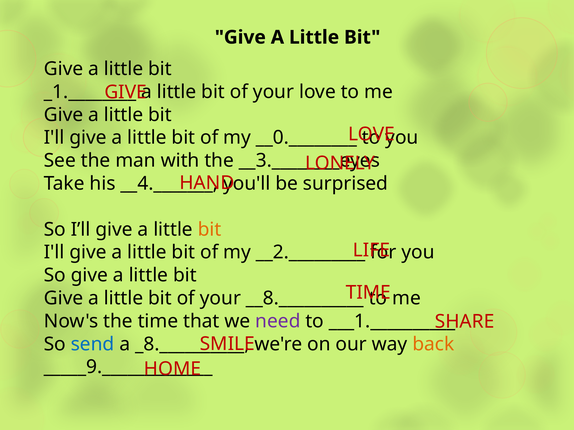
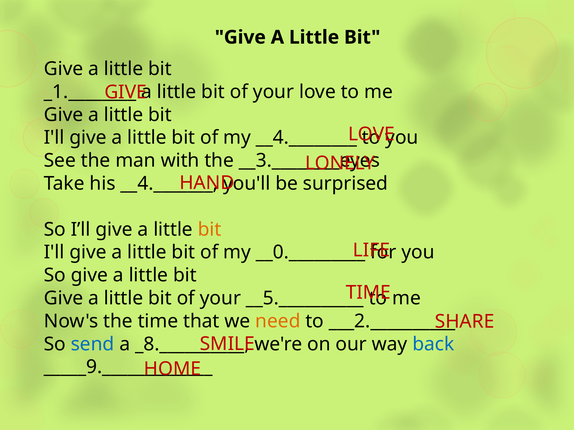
__0.________: __0.________ -> __4.________ (306, 138)
__2._________: __2._________ -> __0._________ (311, 253)
__8.__________: __8.__________ -> __5.__________ (305, 299)
need colour: purple -> orange (278, 321)
___1.__________: ___1.__________ -> ___2.__________ (392, 321)
back colour: orange -> blue (433, 344)
